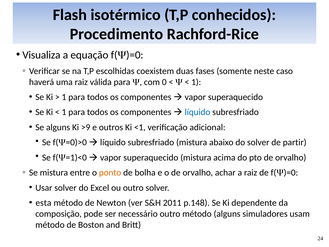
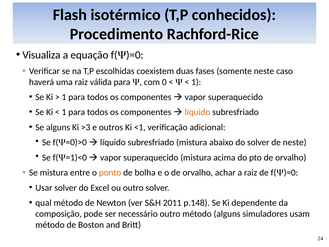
líquido colour: blue -> orange (197, 112)
>9: >9 -> >3 (86, 127)
de partir: partir -> neste (295, 142)
esta: esta -> qual (43, 203)
